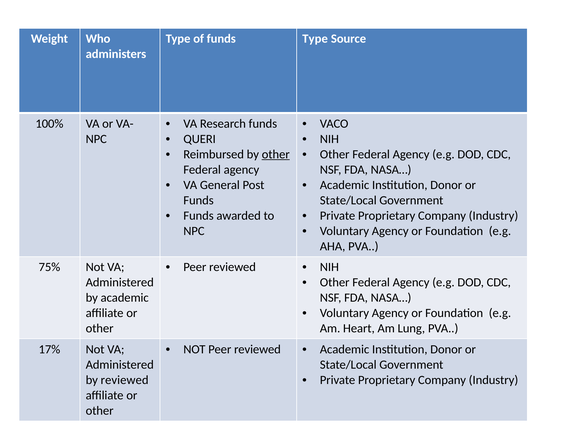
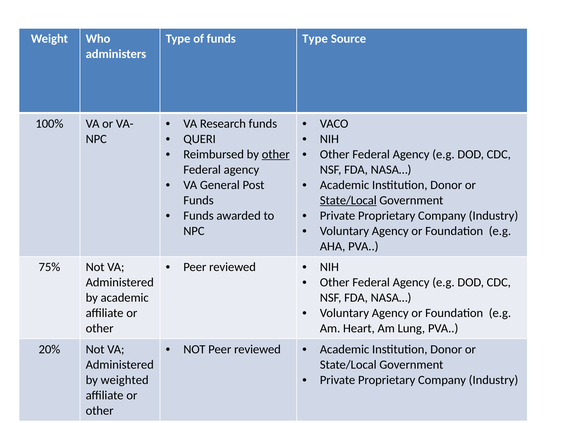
State/Local underline: none -> present (348, 201)
17%: 17% -> 20% (49, 350)
by reviewed: reviewed -> weighted (125, 381)
